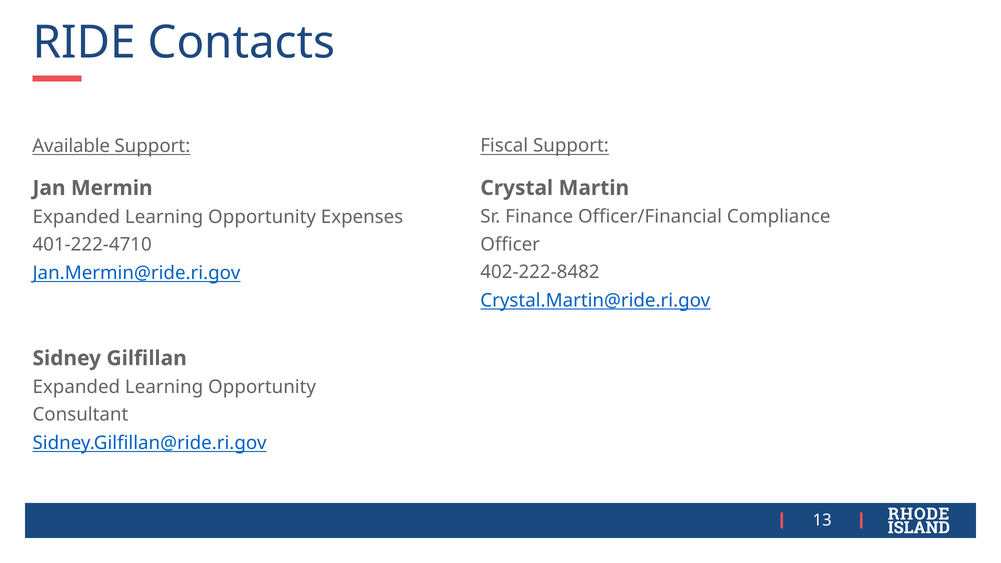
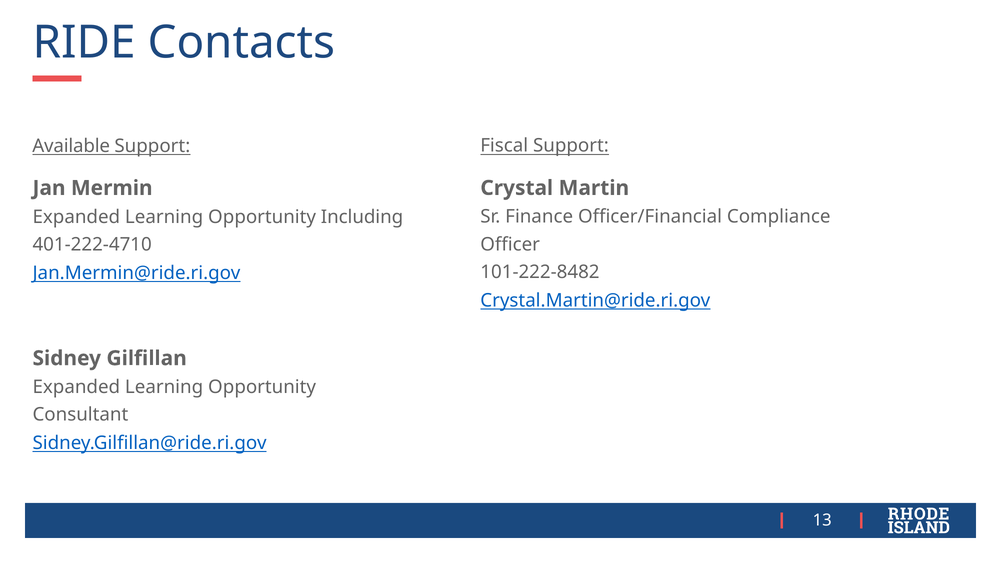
Expenses: Expenses -> Including (362, 217)
402-222-8482: 402-222-8482 -> 101-222-8482 (540, 272)
